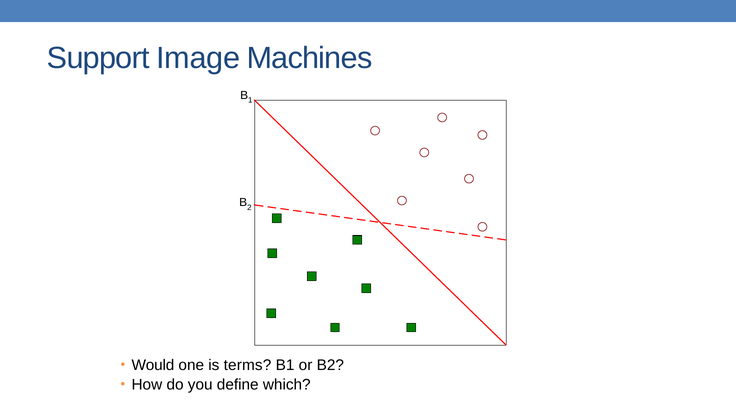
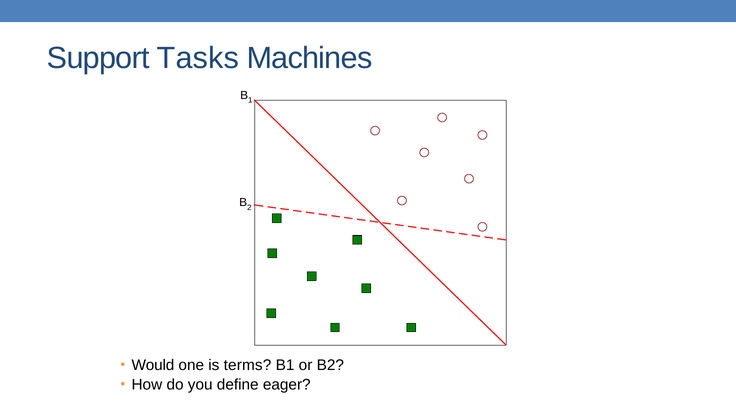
Image: Image -> Tasks (198, 58)
which: which -> eager (287, 385)
